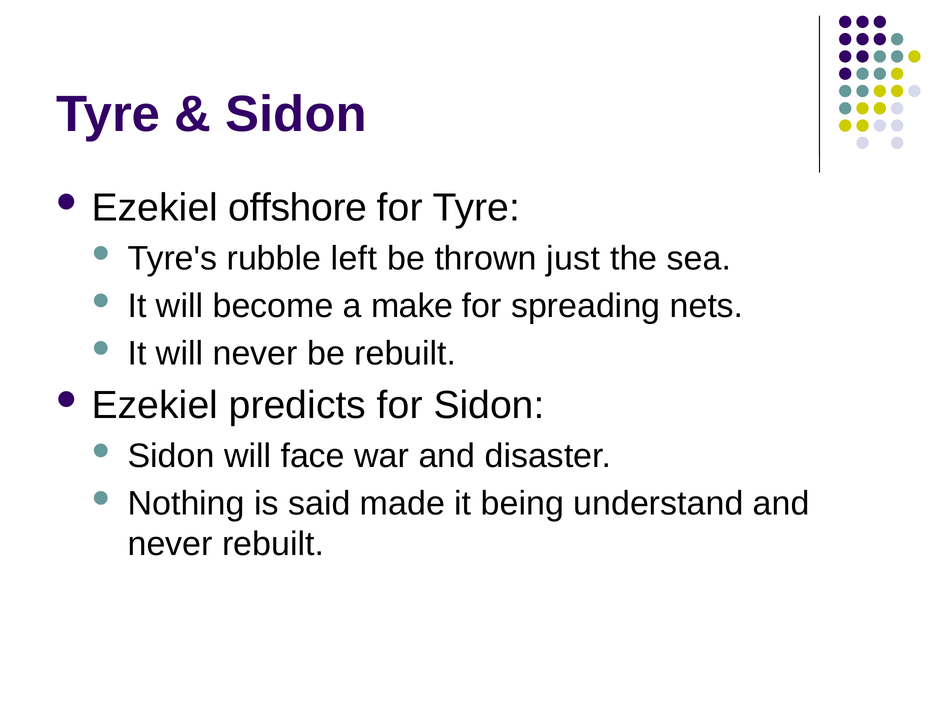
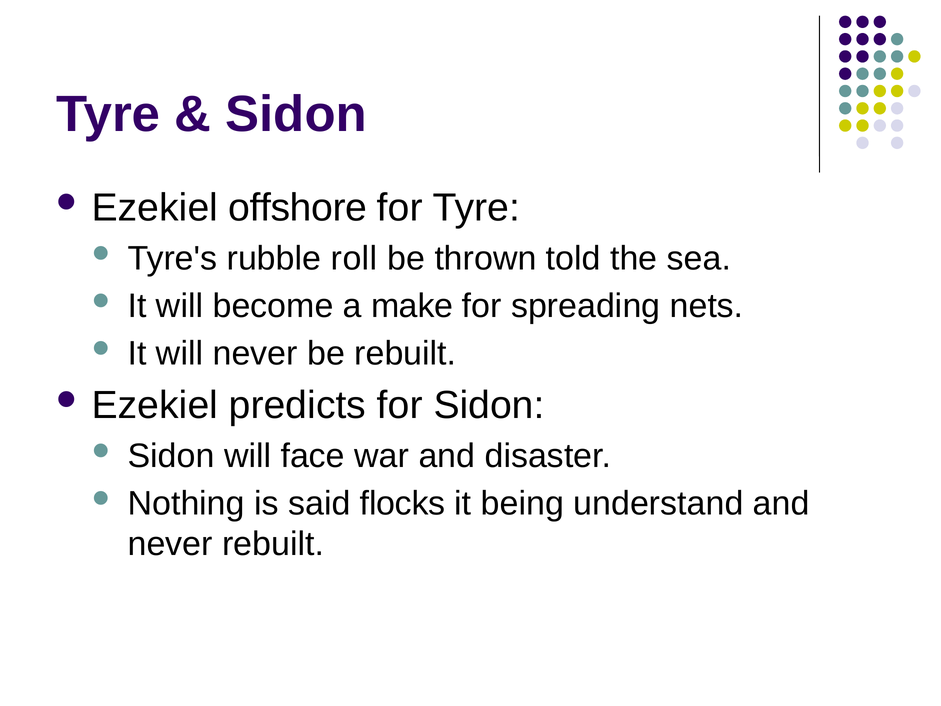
left: left -> roll (354, 258)
just: just -> told (573, 258)
made: made -> flocks (403, 503)
